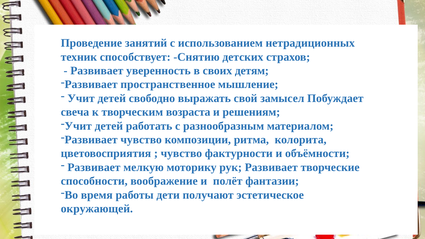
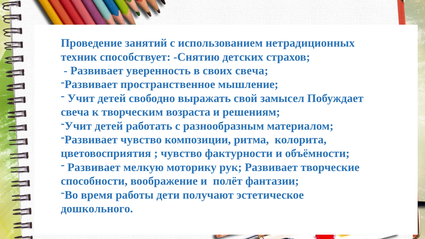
своих детям: детям -> свеча (252, 71)
окружающей: окружающей -> дошкольного (97, 209)
